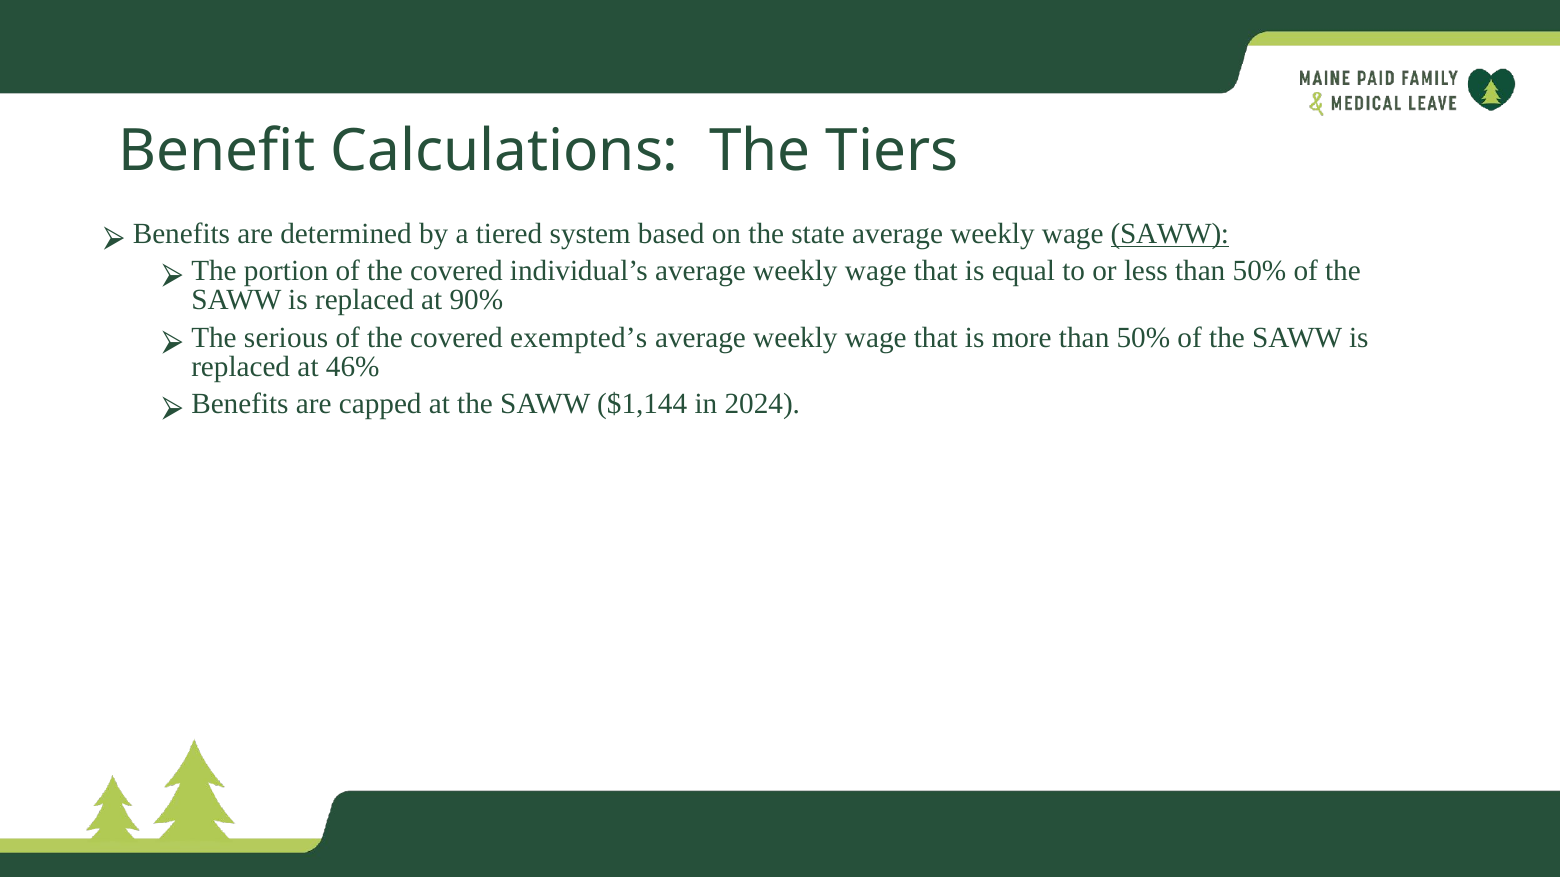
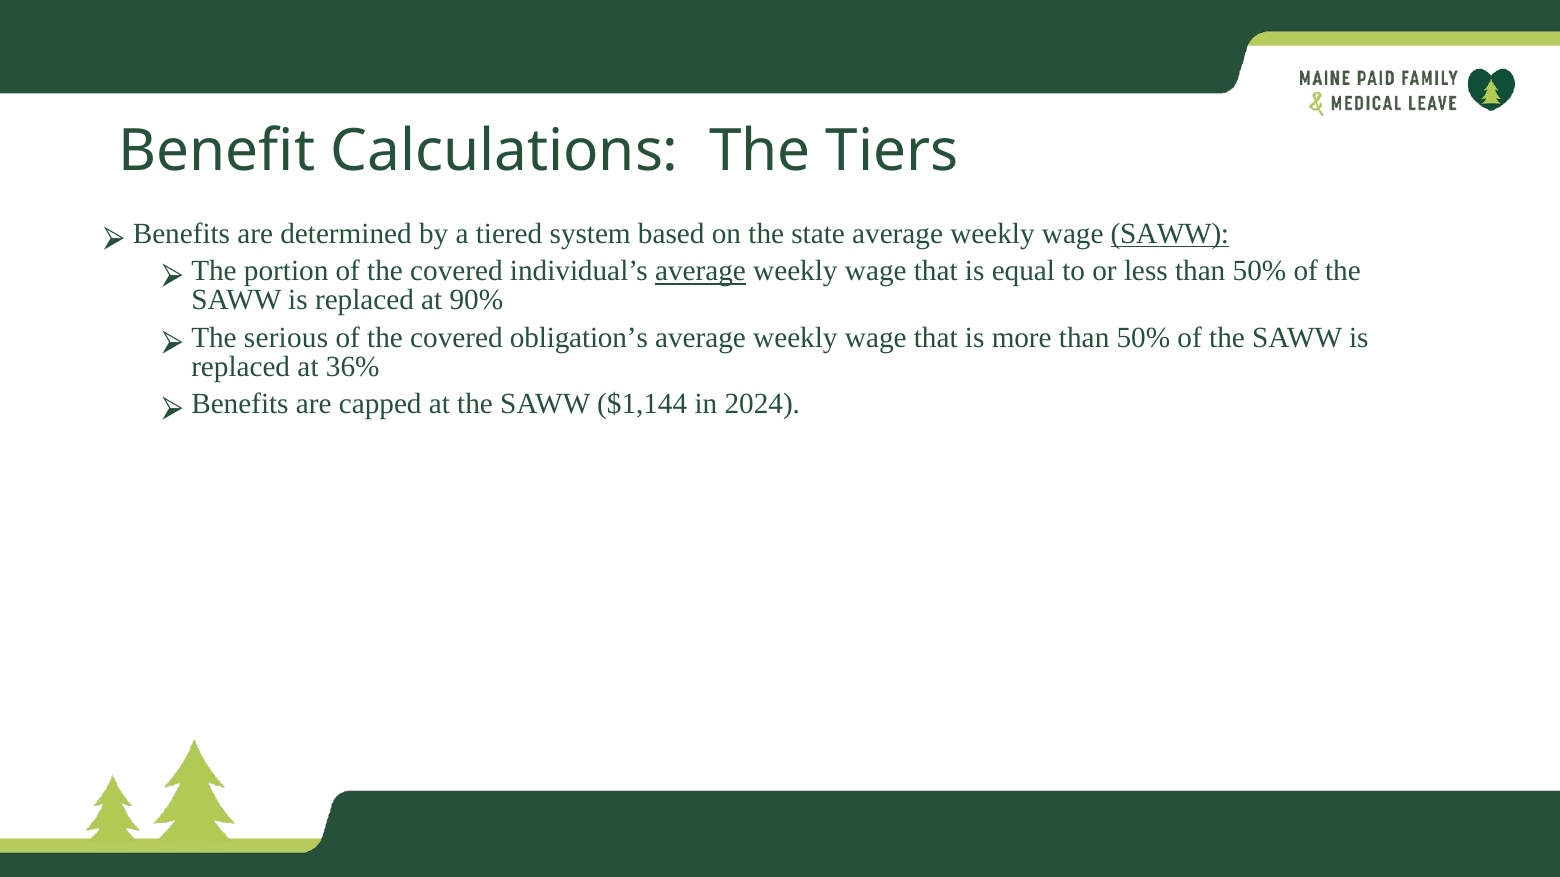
average underline: none -> present (701, 271)
exempted’s: exempted’s -> obligation’s (579, 338)
46%: 46% -> 36% (353, 367)
